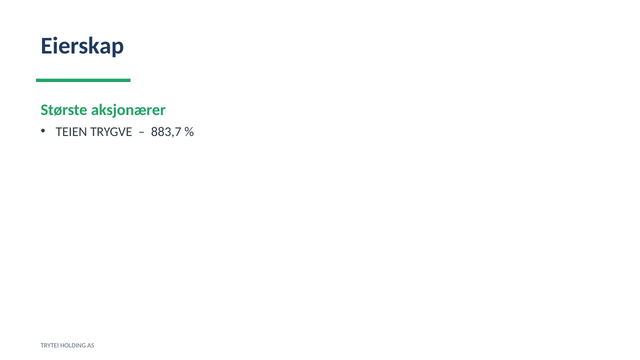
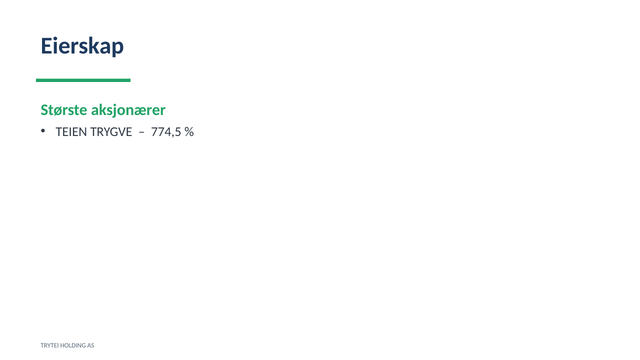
883,7: 883,7 -> 774,5 (166, 132)
